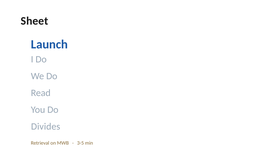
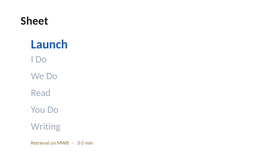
Divides: Divides -> Writing (46, 127)
